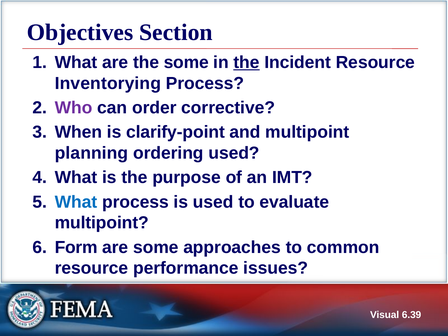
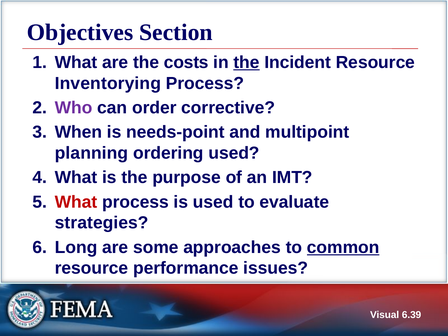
the some: some -> costs (186, 62)
clarify-point: clarify-point -> needs-point (175, 132)
What colour: blue -> red (76, 202)
multipoint: multipoint -> strategies (102, 223)
Form: Form -> Long (76, 247)
common underline: none -> present (343, 247)
